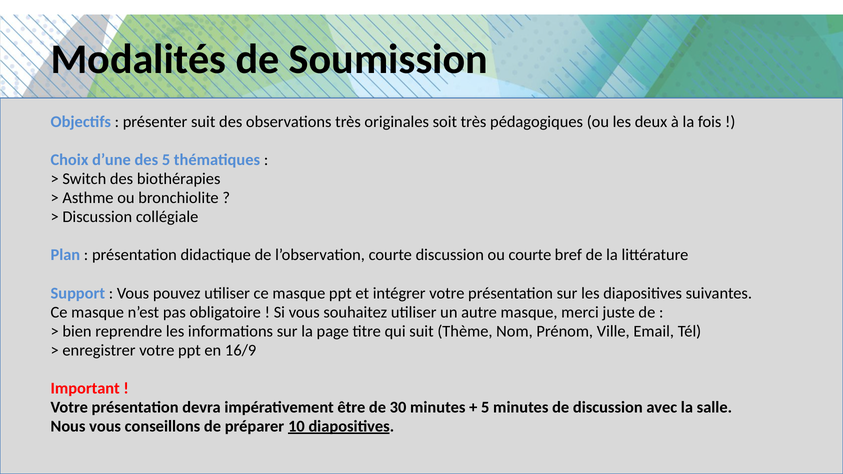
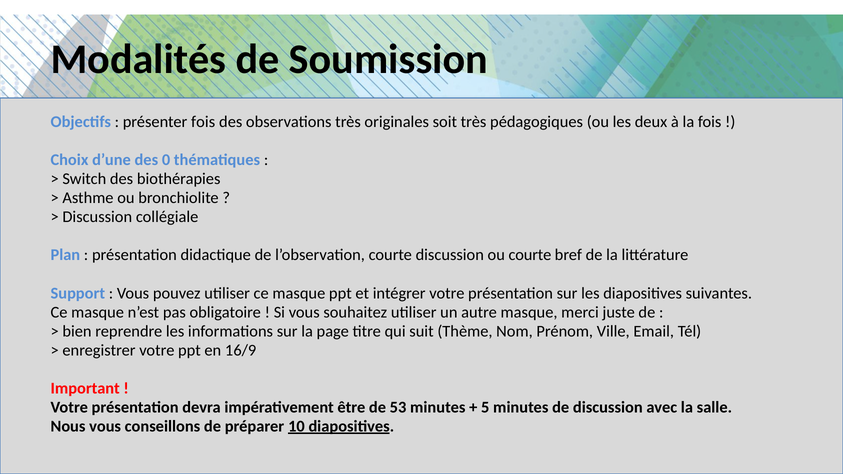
présenter suit: suit -> fois (203, 122)
des 5: 5 -> 0 (166, 160)
30: 30 -> 53 (398, 407)
